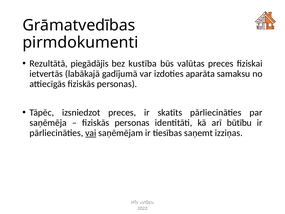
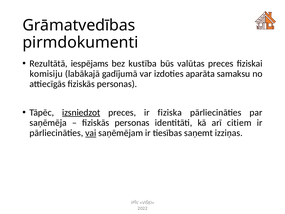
piegādājis: piegādājis -> iespējams (90, 63)
ietvertās: ietvertās -> komisiju (46, 74)
izsniedzot underline: none -> present (81, 112)
skatīts: skatīts -> fiziska (170, 112)
būtību: būtību -> citiem (239, 123)
